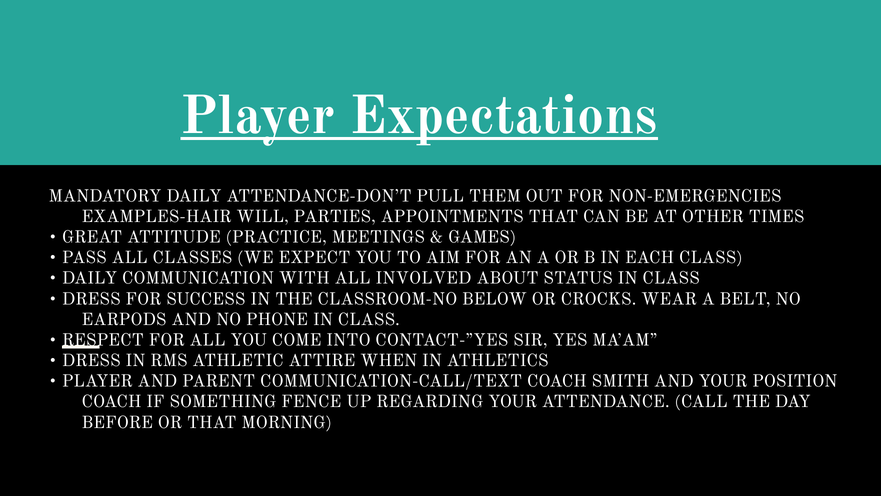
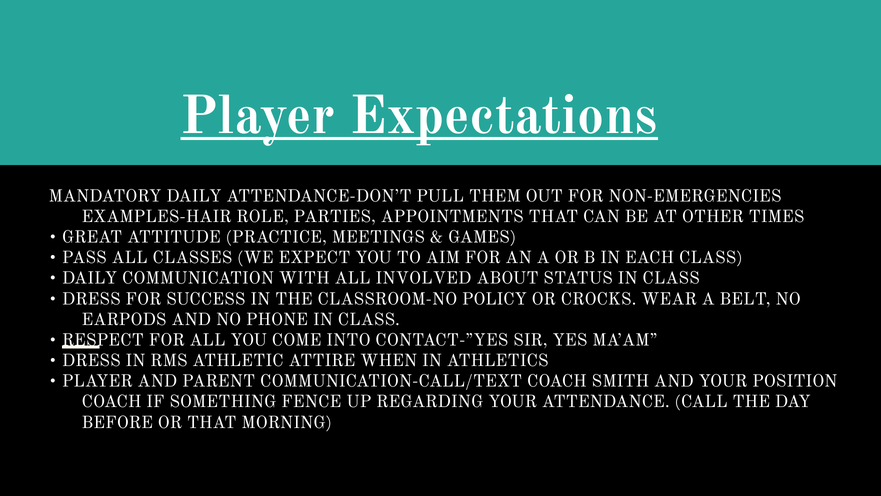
WILL: WILL -> ROLE (263, 216)
BELOW: BELOW -> POLICY (494, 299)
